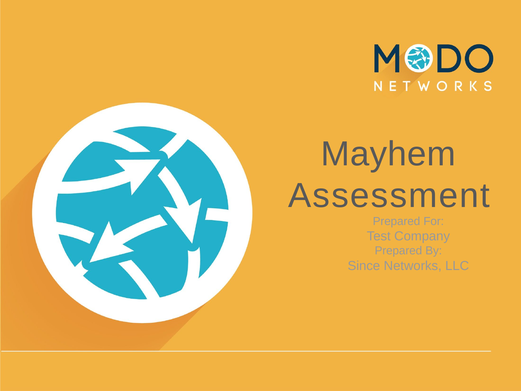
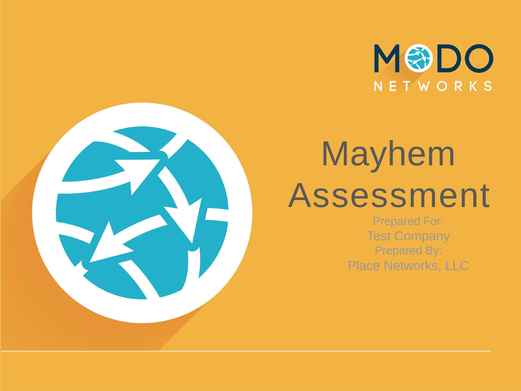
Since: Since -> Place (364, 266)
